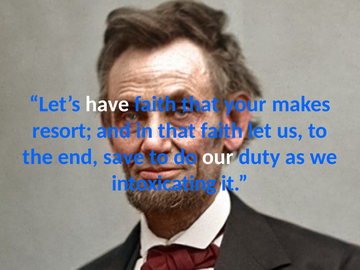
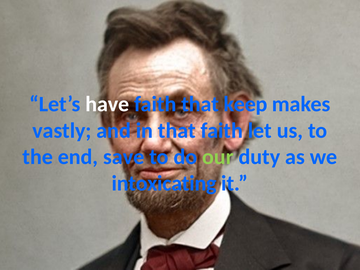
your: your -> keep (246, 104)
resort: resort -> vastly (62, 131)
our colour: white -> light green (218, 157)
